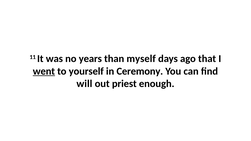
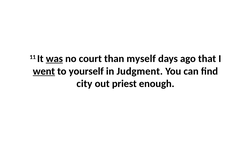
was underline: none -> present (54, 59)
years: years -> court (90, 59)
Ceremony: Ceremony -> Judgment (140, 71)
will: will -> city (84, 84)
